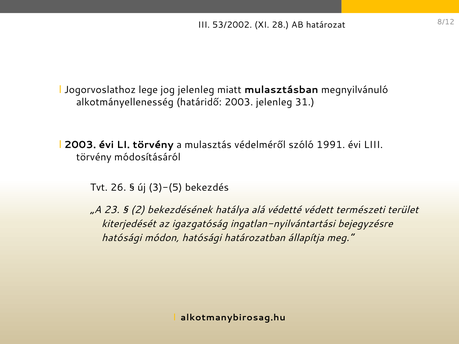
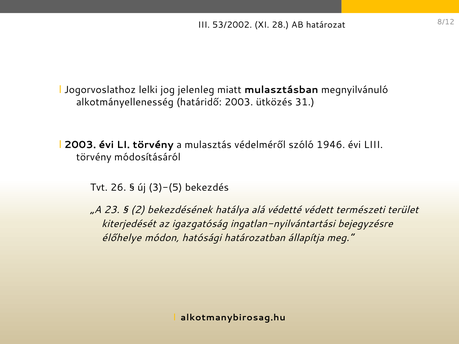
lege: lege -> lelki (148, 90)
2003 jelenleg: jelenleg -> ütközés (274, 102)
1991: 1991 -> 1946 (331, 145)
hatósági: hatósági -> élőhelye (122, 238)
